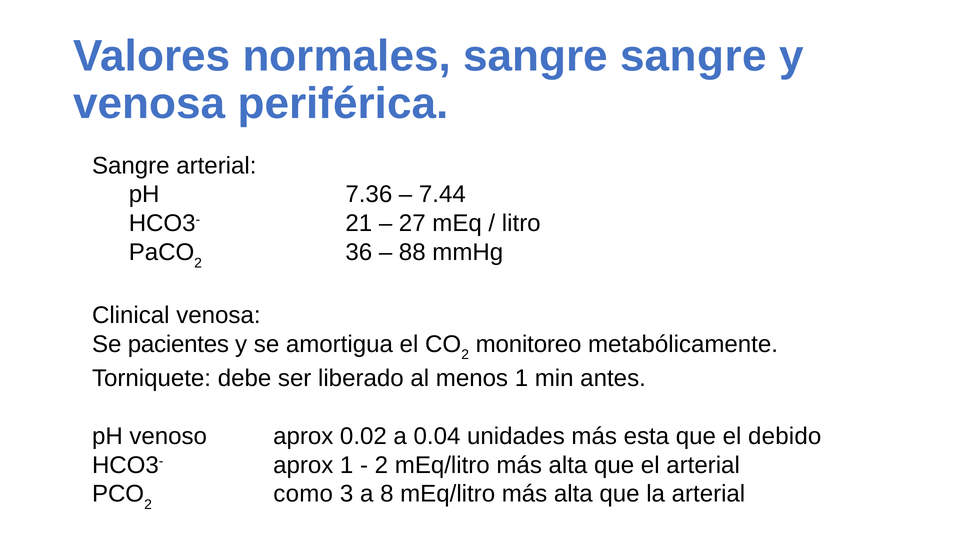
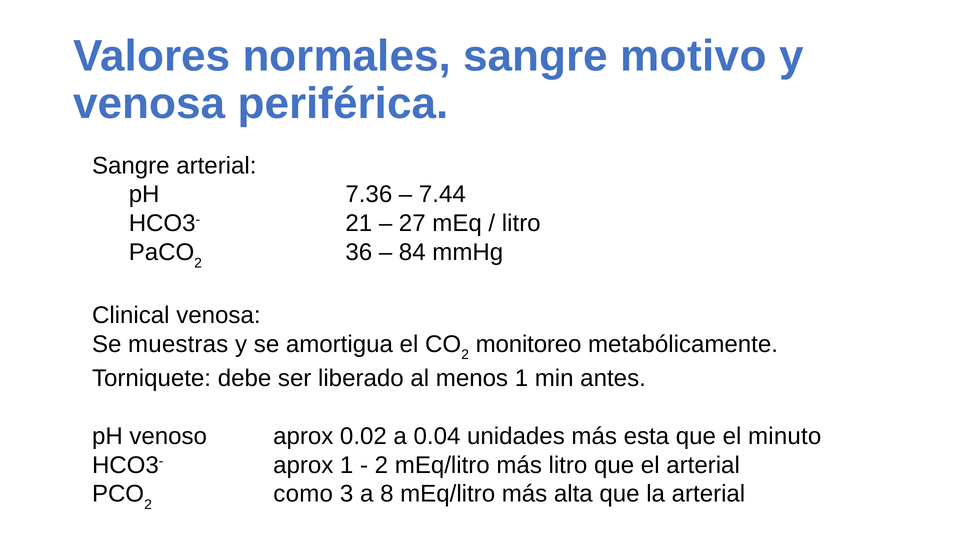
sangre sangre: sangre -> motivo (693, 56)
88: 88 -> 84 (412, 252)
pacientes: pacientes -> muestras (178, 344)
debido: debido -> minuto (785, 436)
2 mEq/litro más alta: alta -> litro (568, 465)
